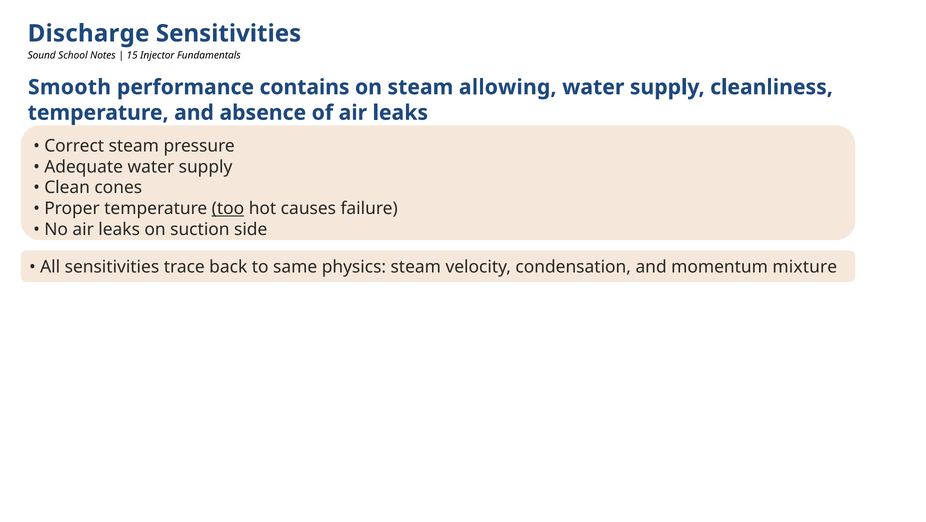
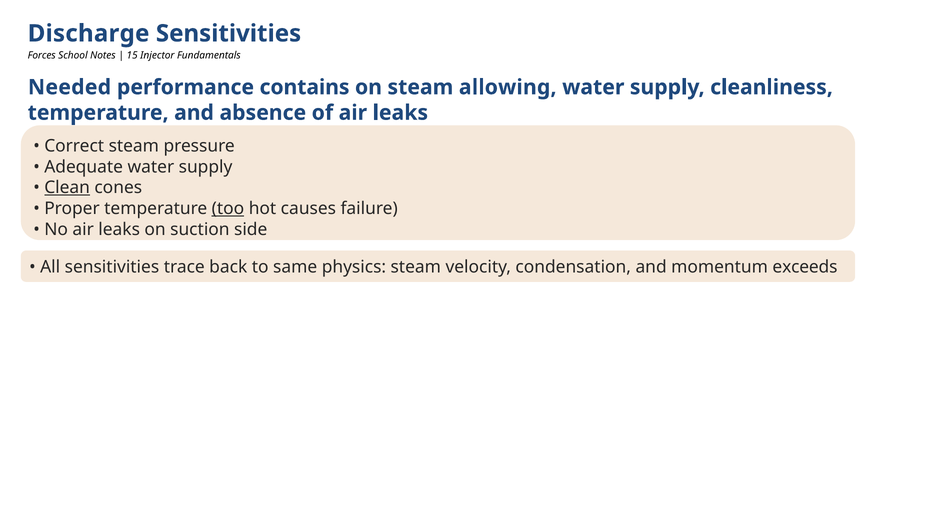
Sound: Sound -> Forces (42, 55)
Smooth: Smooth -> Needed (69, 87)
Clean underline: none -> present (67, 188)
mixture: mixture -> exceeds (805, 267)
